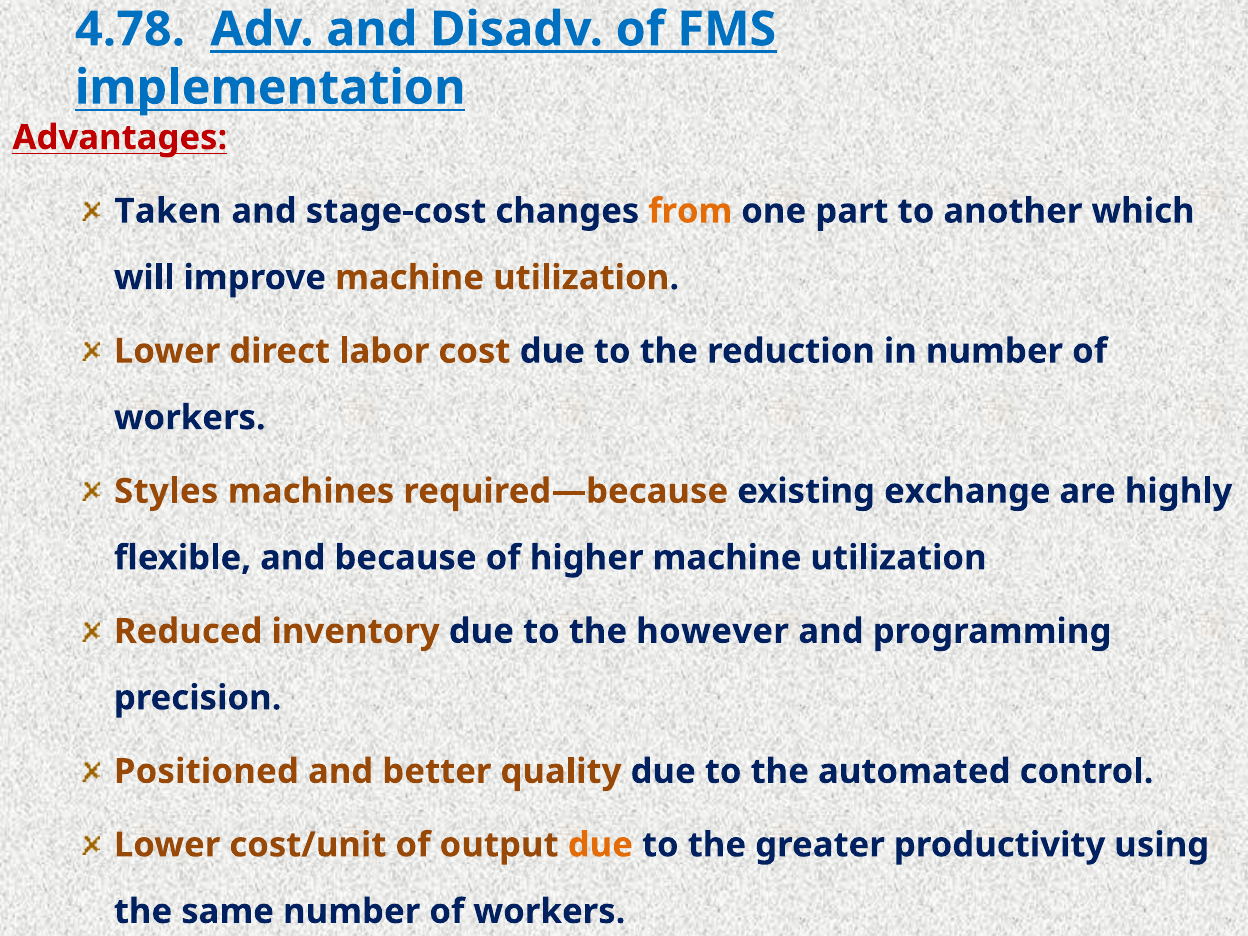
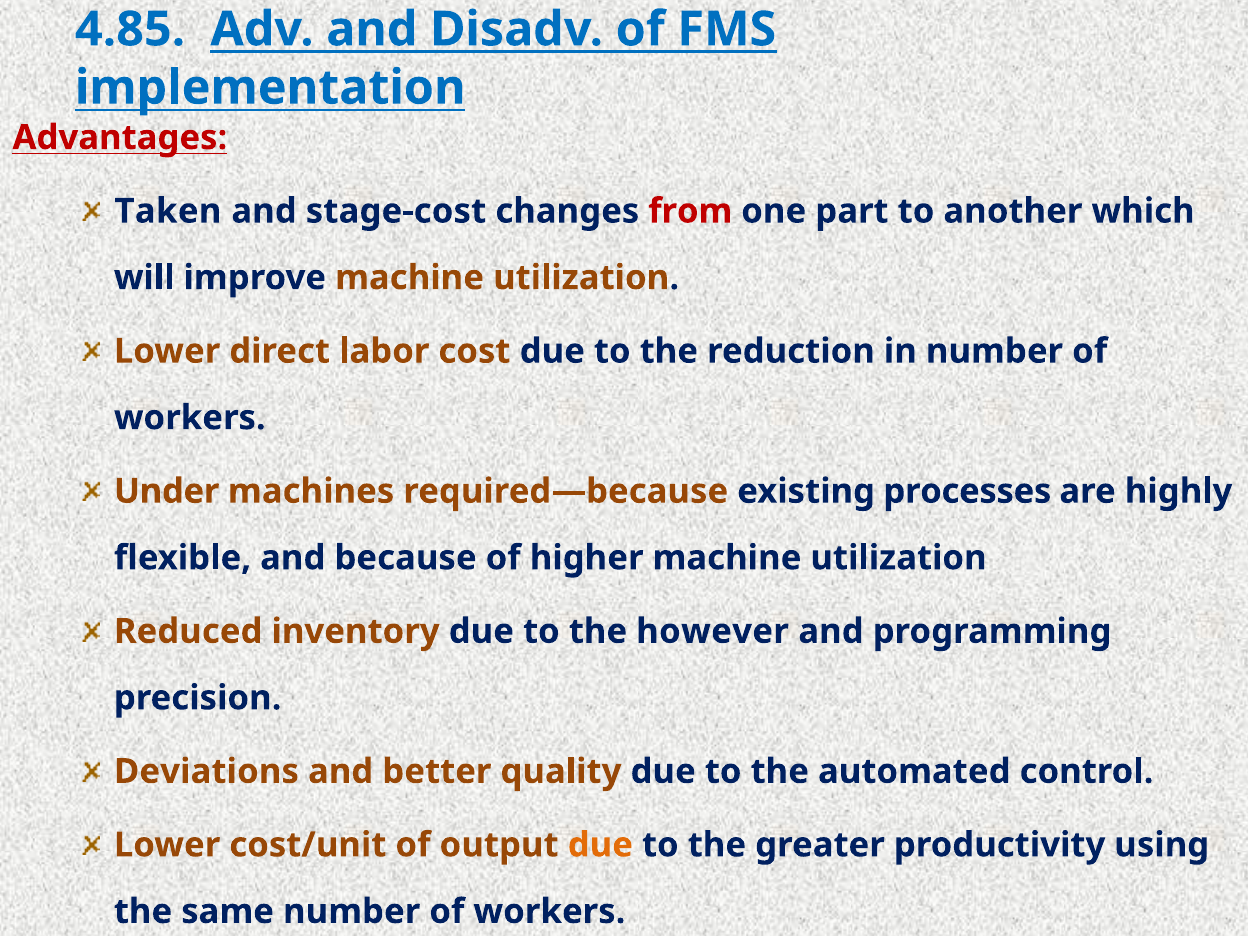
4.78: 4.78 -> 4.85 (130, 29)
from colour: orange -> red (690, 211)
Styles: Styles -> Under (167, 491)
exchange: exchange -> processes (967, 491)
Positioned: Positioned -> Deviations (206, 771)
